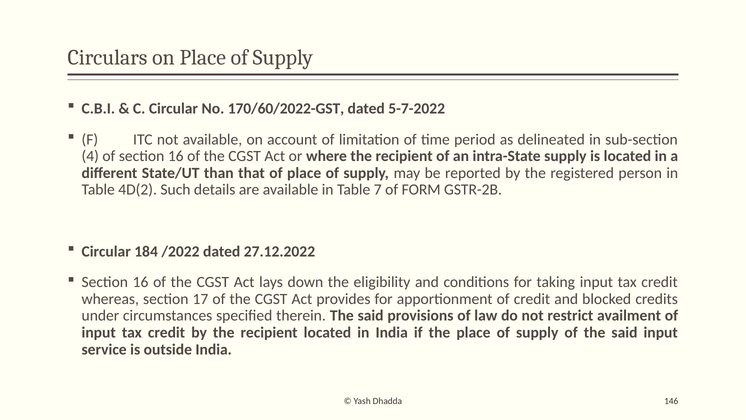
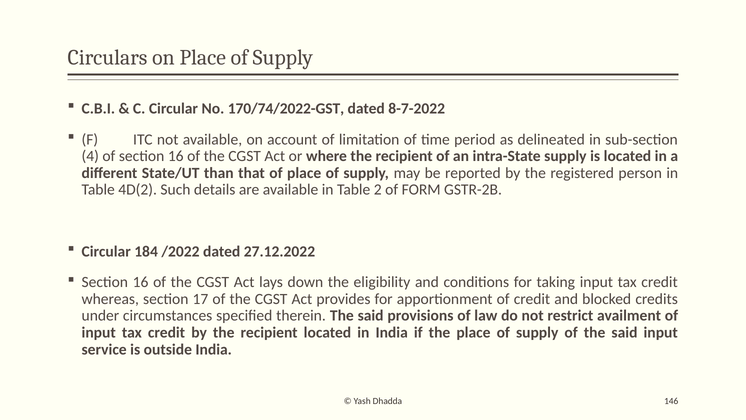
170/60/2022-GST: 170/60/2022-GST -> 170/74/2022-GST (286, 109)
5-7-2022: 5-7-2022 -> 8-7-2022 (417, 109)
7: 7 -> 2 (378, 190)
